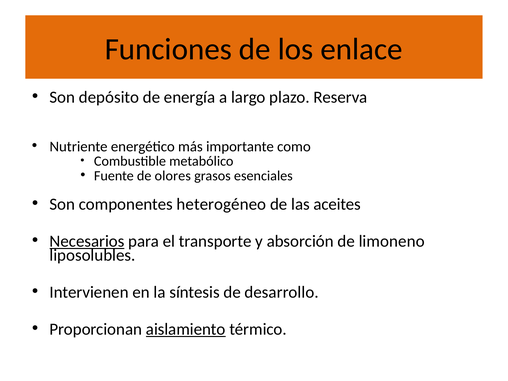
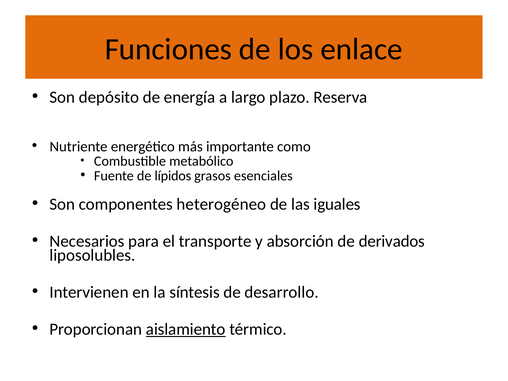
olores: olores -> lípidos (173, 176)
aceites: aceites -> iguales (337, 204)
Necesarios underline: present -> none (87, 241)
limoneno: limoneno -> derivados (392, 241)
